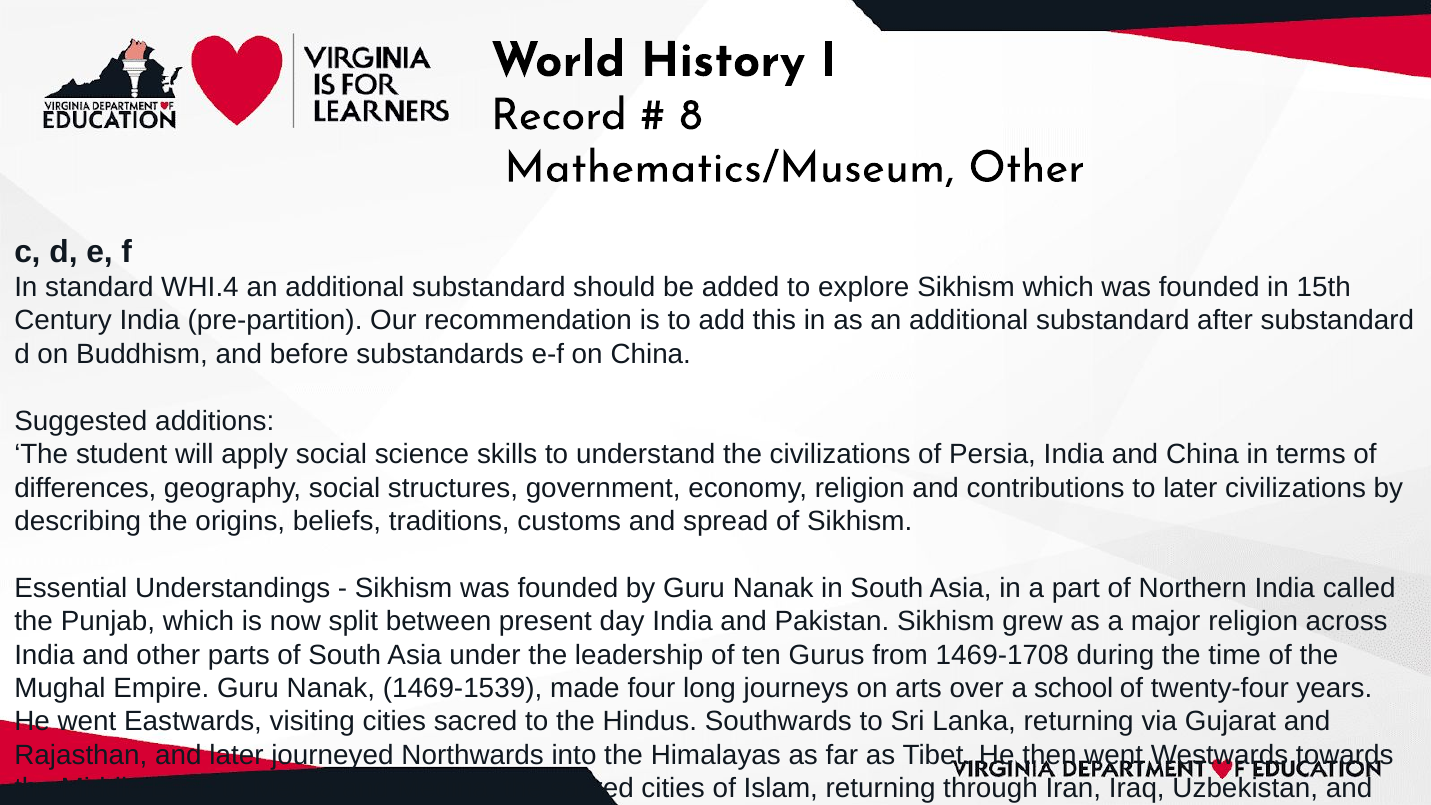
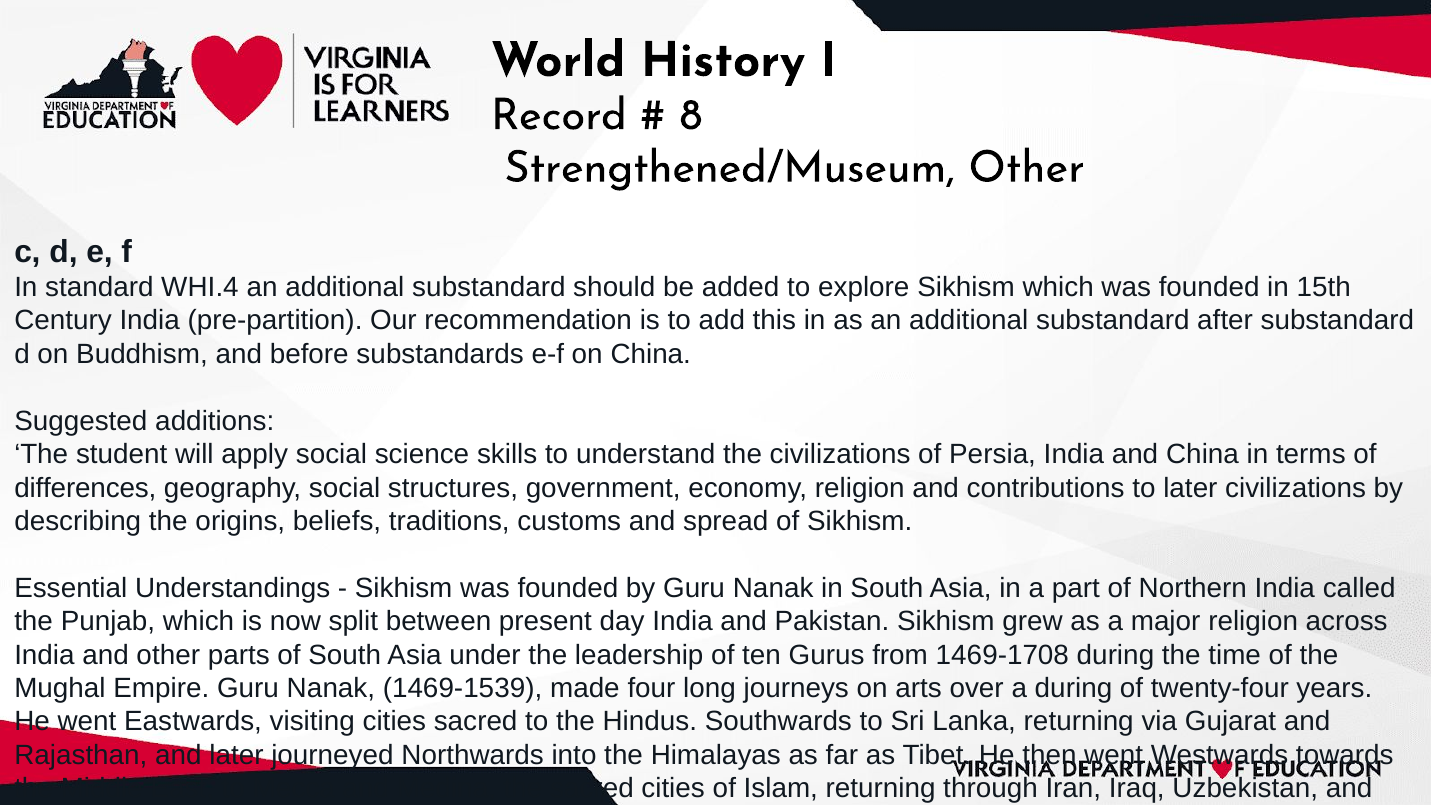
Mathematics/Museum: Mathematics/Museum -> Strengthened/Museum (730, 167)
a school: school -> during (1074, 688)
